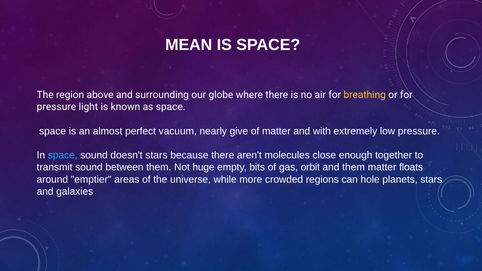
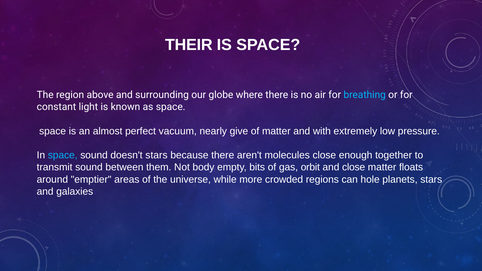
MEAN: MEAN -> THEIR (189, 45)
breathing colour: yellow -> light blue (365, 95)
pressure: pressure -> constant (56, 107)
huge: huge -> body (203, 167)
and them: them -> close (354, 167)
